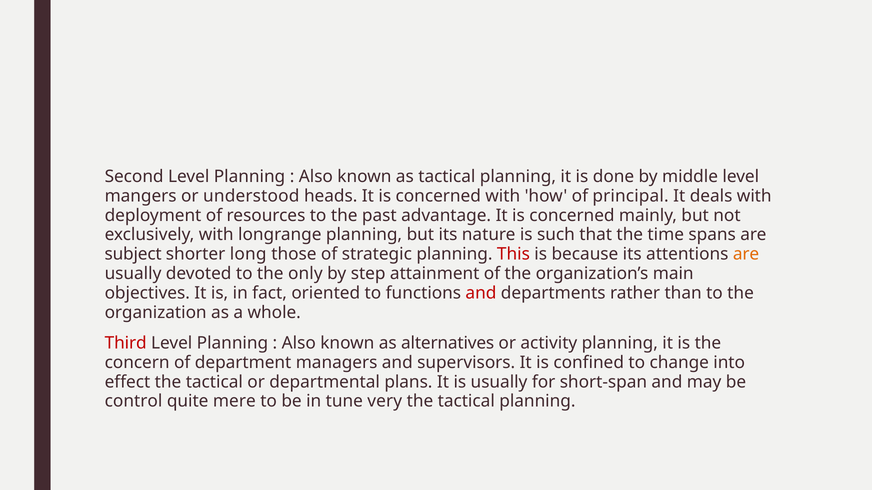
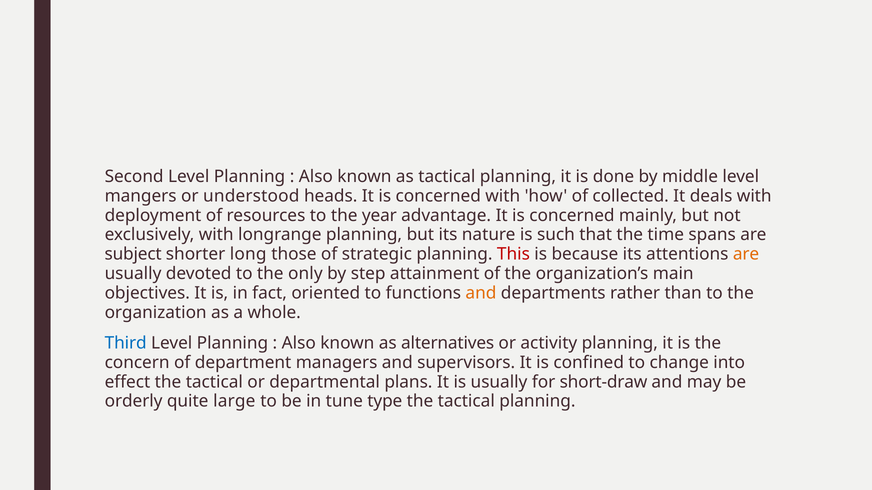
principal: principal -> collected (631, 196)
past: past -> year (379, 216)
and colour: red -> orange (481, 293)
Third colour: red -> blue (126, 343)
short-span: short-span -> short-draw (604, 382)
control: control -> orderly (134, 402)
mere: mere -> large (234, 402)
very: very -> type (385, 402)
